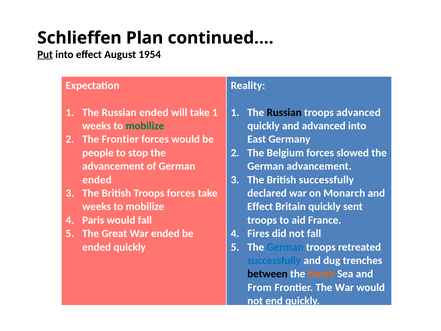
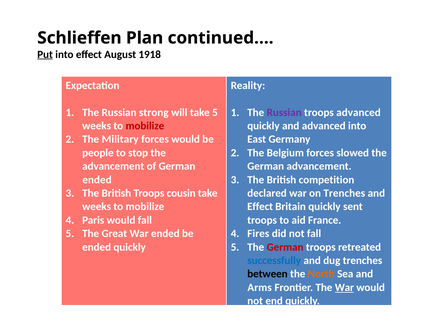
1954: 1954 -> 1918 (150, 54)
Russian ended: ended -> strong (154, 112)
take 1: 1 -> 5 (215, 112)
Russian colour: black -> purple (284, 112)
mobilize colour: green -> red (145, 126)
The Frontier: Frontier -> Military (120, 139)
British successfully: successfully -> competition (326, 180)
Troops forces: forces -> cousin (181, 193)
on Monarch: Monarch -> Trenches (344, 193)
German colour: blue -> red (285, 247)
From: From -> Arms (260, 287)
War underline: none -> present (344, 287)
